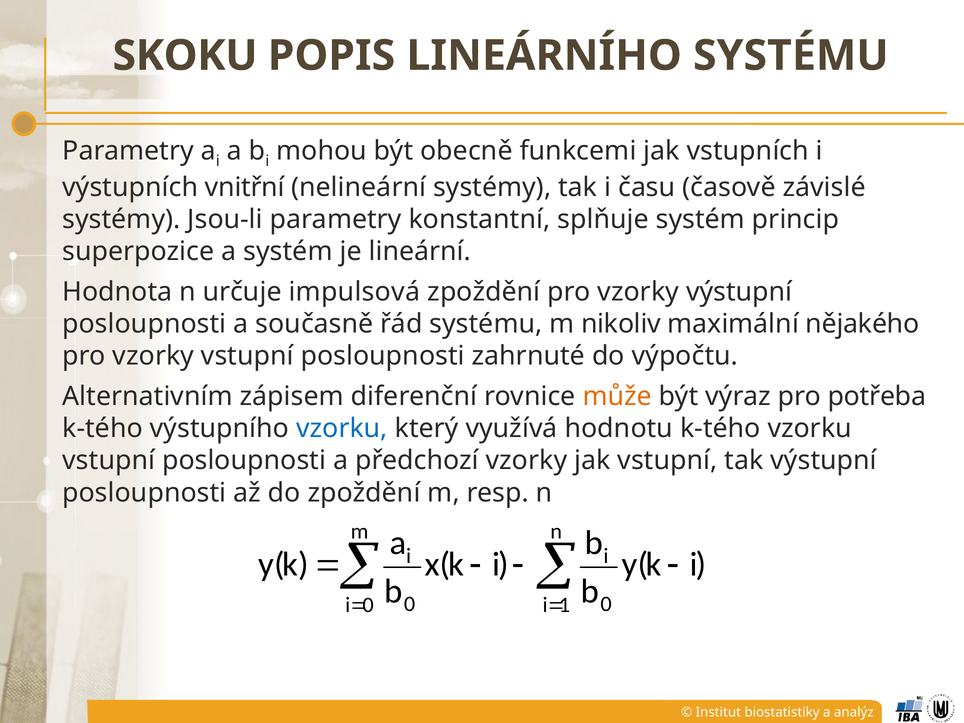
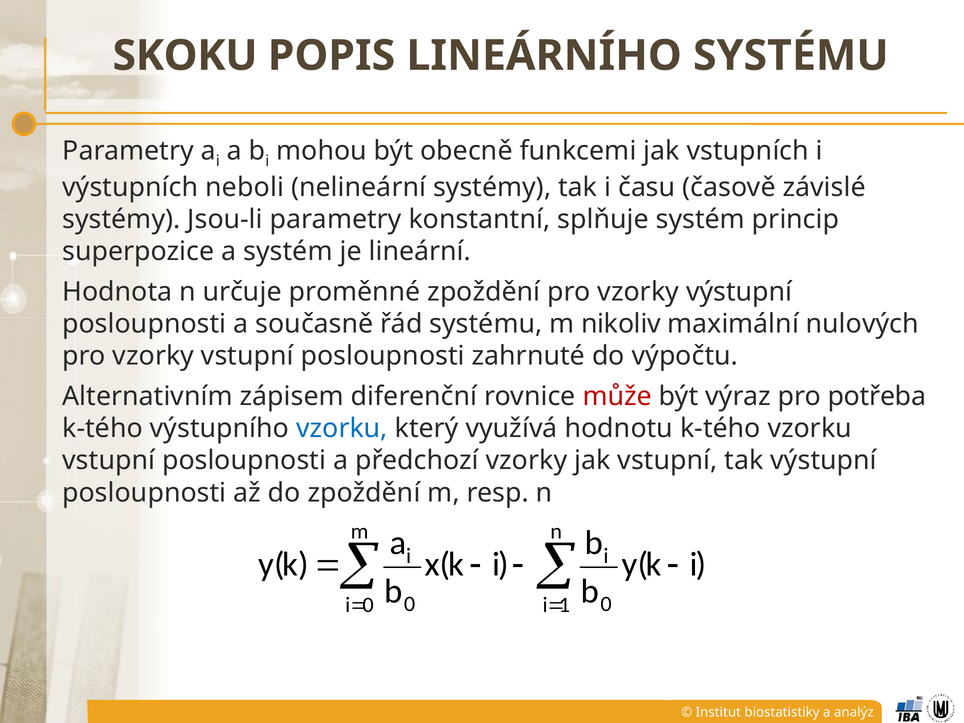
vnitřní: vnitřní -> neboli (245, 187)
impulsová: impulsová -> proměnné (355, 292)
nějakého: nějakého -> nulových (862, 324)
může colour: orange -> red (617, 396)
